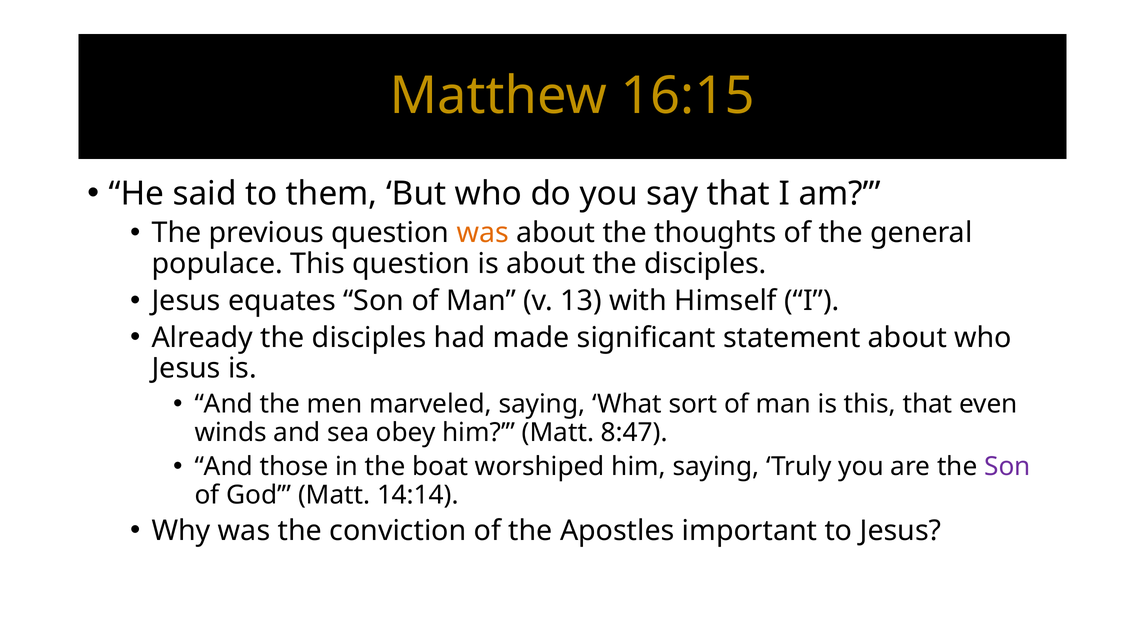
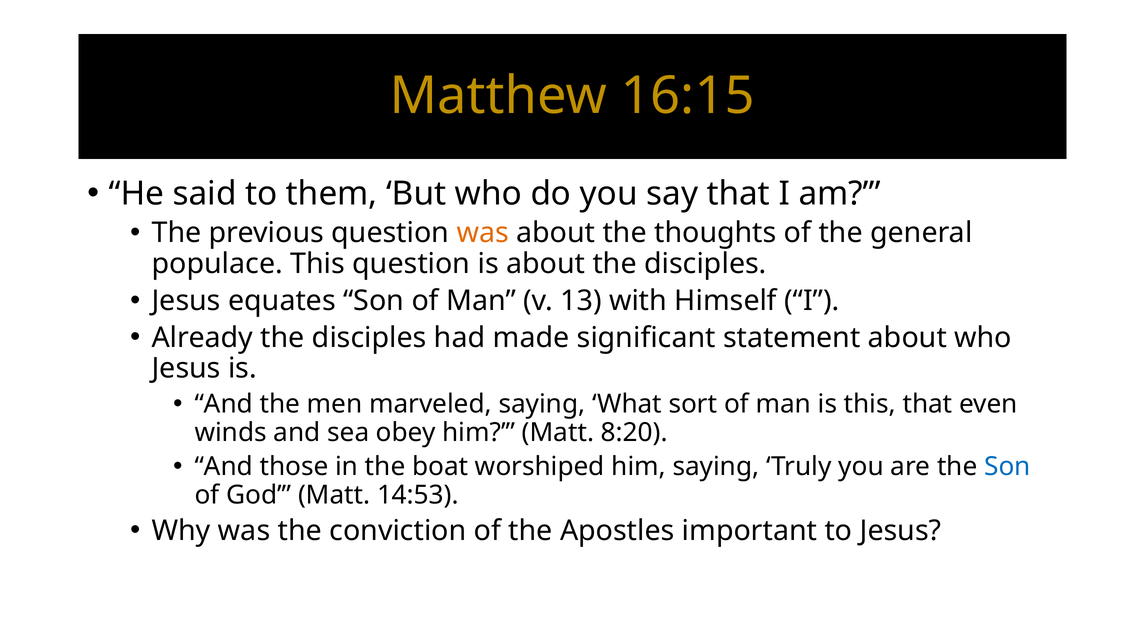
8:47: 8:47 -> 8:20 (634, 432)
Son colour: purple -> blue (1007, 467)
14:14: 14:14 -> 14:53 (418, 495)
